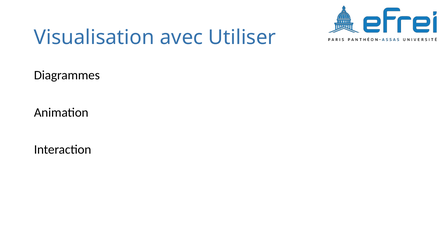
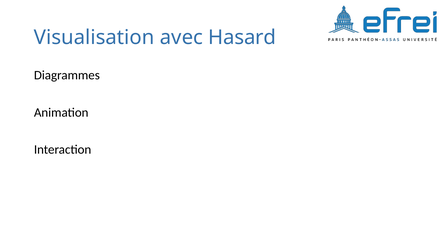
Utiliser: Utiliser -> Hasard (242, 37)
